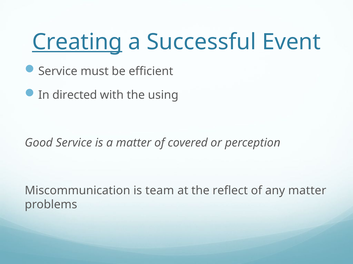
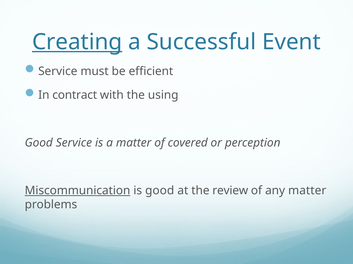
directed: directed -> contract (75, 95)
Miscommunication underline: none -> present (78, 191)
is team: team -> good (160, 191)
reflect: reflect -> review (230, 191)
